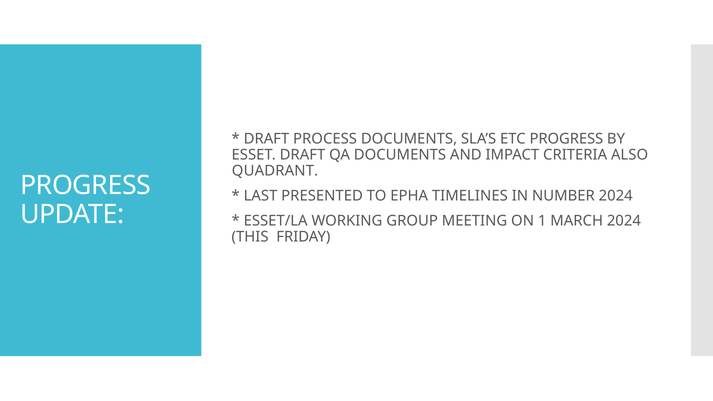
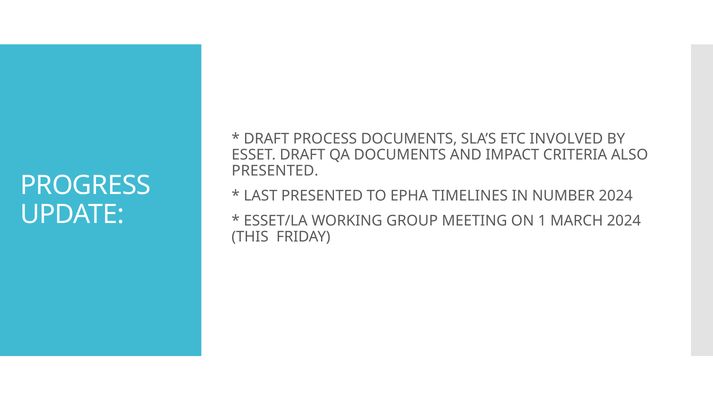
ETC PROGRESS: PROGRESS -> INVOLVED (566, 139)
QUADRANT: QUADRANT -> PRESENTED (275, 171)
